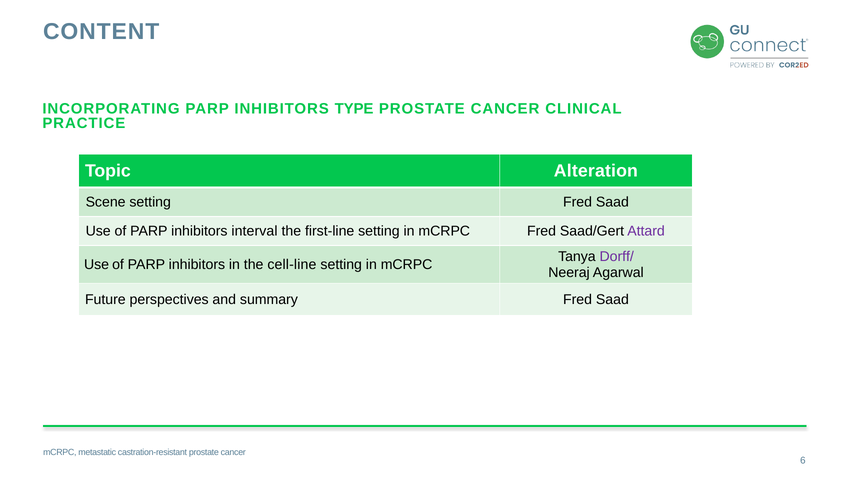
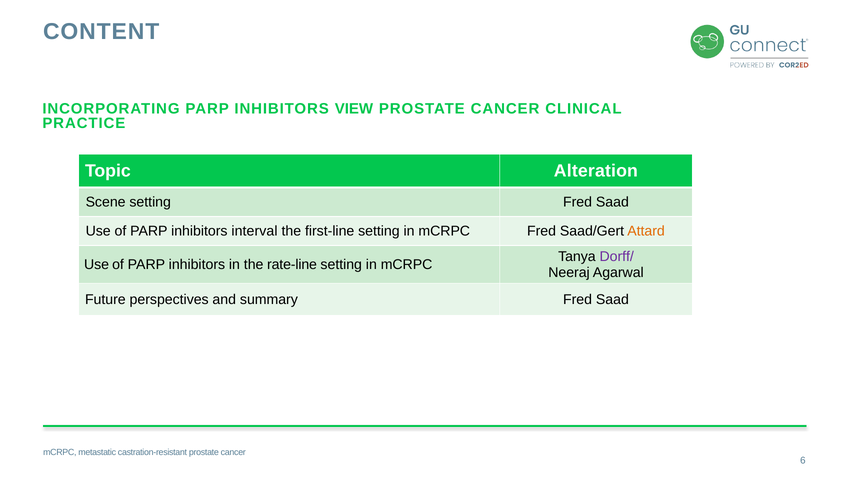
TYPE: TYPE -> VIEW (354, 109)
Attard colour: purple -> orange (646, 231)
cell-line: cell-line -> rate-line (292, 265)
